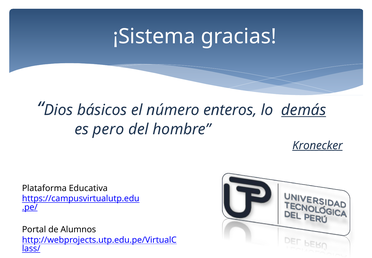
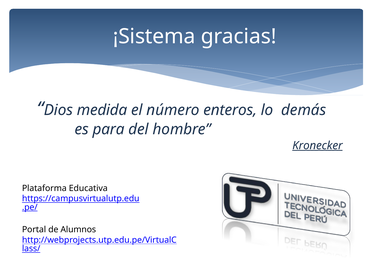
básicos: básicos -> medida (102, 110)
demás underline: present -> none (304, 110)
pero: pero -> para (109, 129)
